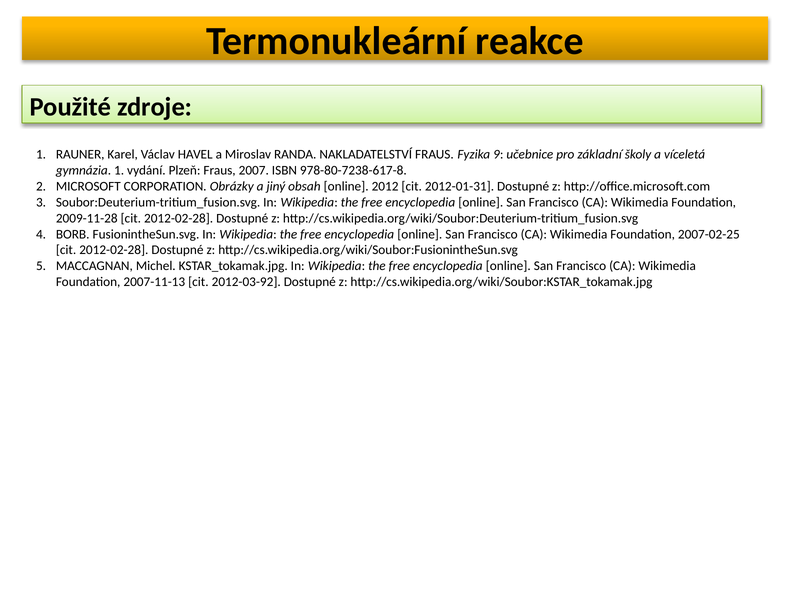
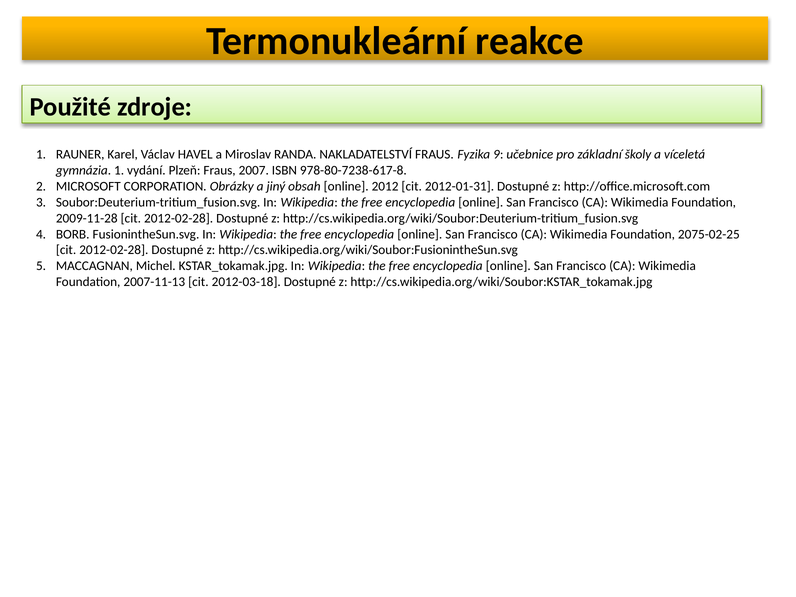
2007-02-25: 2007-02-25 -> 2075-02-25 (709, 234)
2012-03-92: 2012-03-92 -> 2012-03-18 (246, 282)
